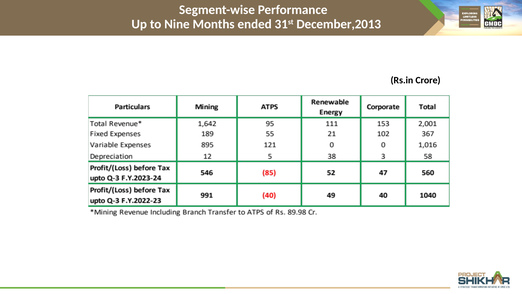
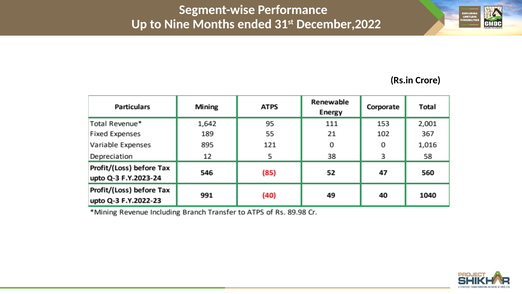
December,2013: December,2013 -> December,2022 (339, 24)
